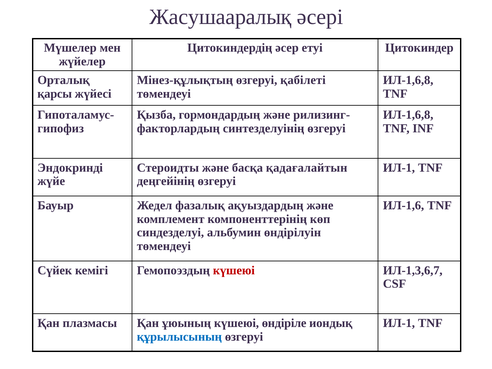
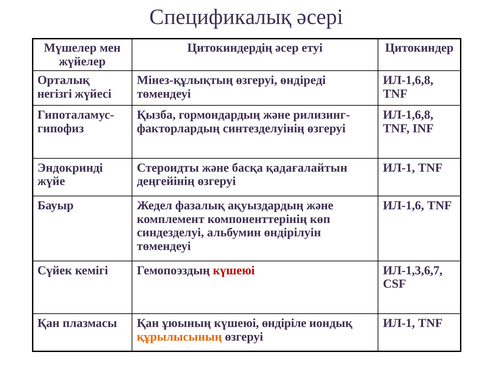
Жасушааралық: Жасушааралық -> Спецификалық (220, 17)
қабілеті: қабілеті -> өндіреді (303, 80)
қарсы: қарсы -> негізгі (55, 94)
құрылысының colour: blue -> orange (179, 337)
